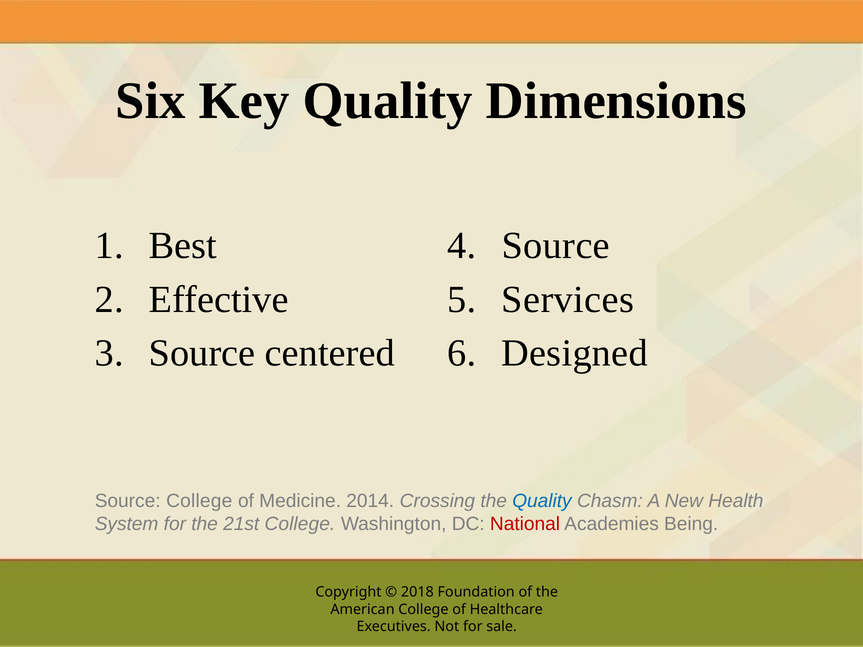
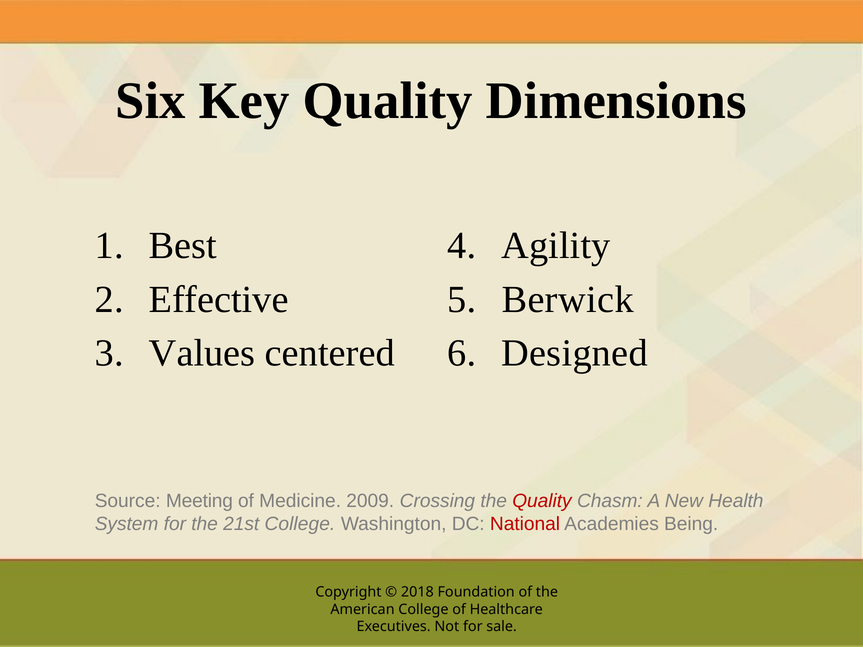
Source: Source -> Agility (556, 246)
Services: Services -> Berwick (568, 299)
Source: Source -> Values (202, 353)
Source College: College -> Meeting (199, 501)
2014: 2014 -> 2009 (370, 501)
Quality colour: blue -> red (542, 501)
